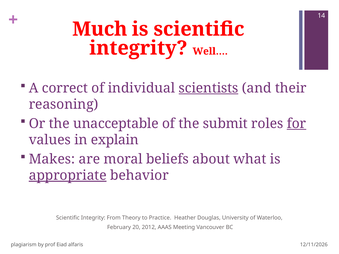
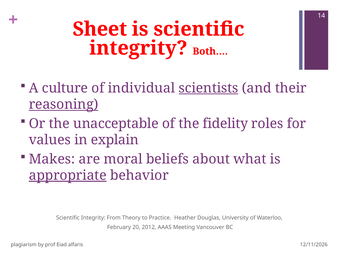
Much: Much -> Sheet (100, 29)
Well…: Well… -> Both… (210, 51)
correct: correct -> culture (65, 88)
reasoning underline: none -> present (64, 105)
submit: submit -> fidelity (225, 124)
for underline: present -> none (296, 124)
